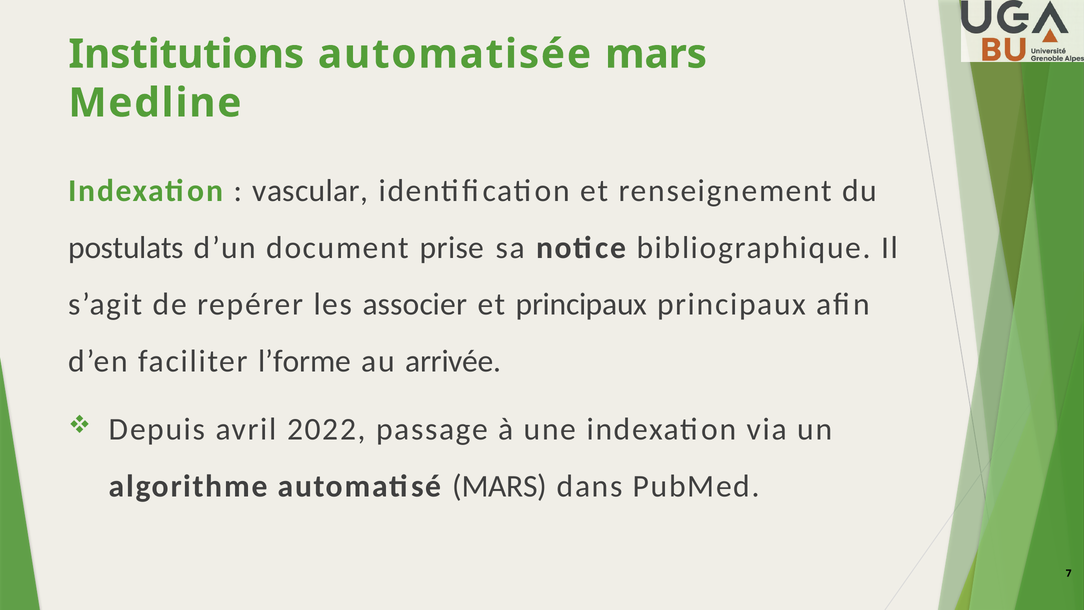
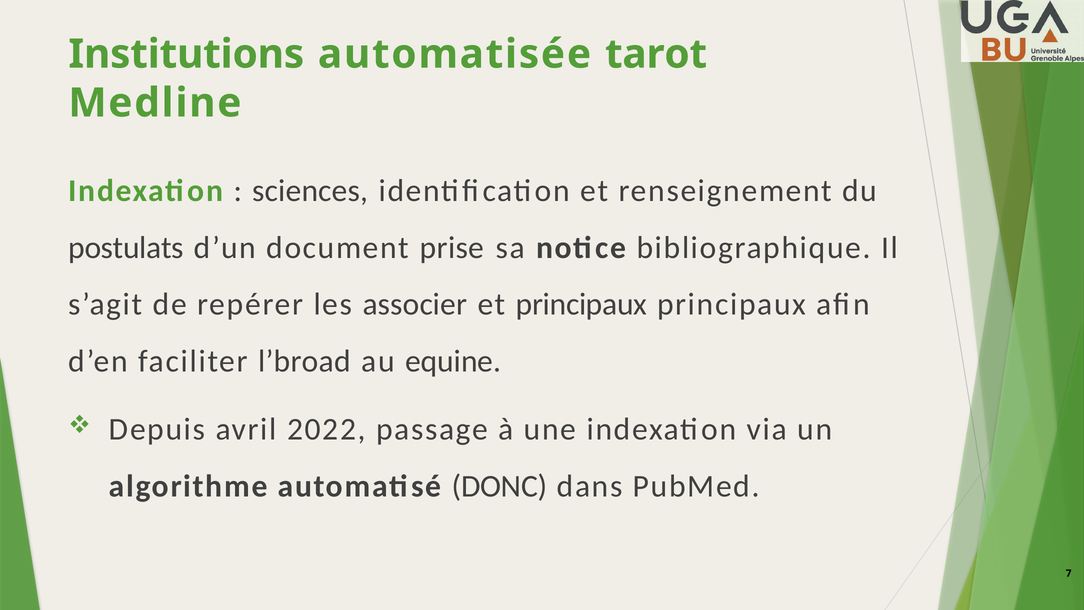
automatisée mars: mars -> tarot (656, 54)
vascular: vascular -> sciences (310, 191)
l’forme: l’forme -> l’broad (305, 361)
arrivée: arrivée -> equine (453, 361)
automatisé MARS: MARS -> DONC (500, 486)
